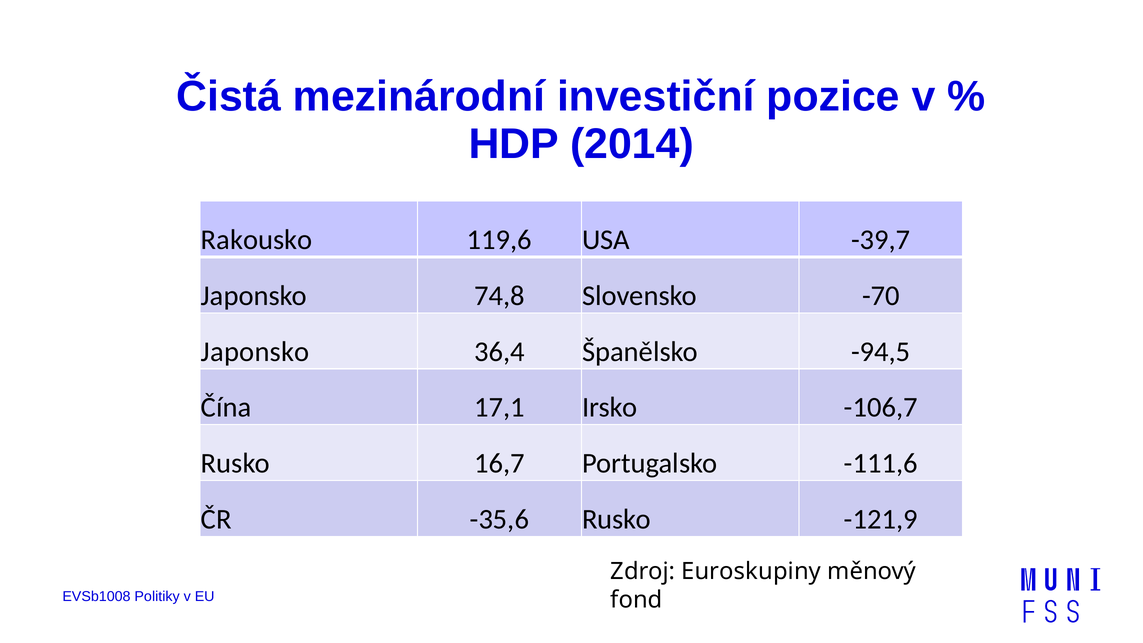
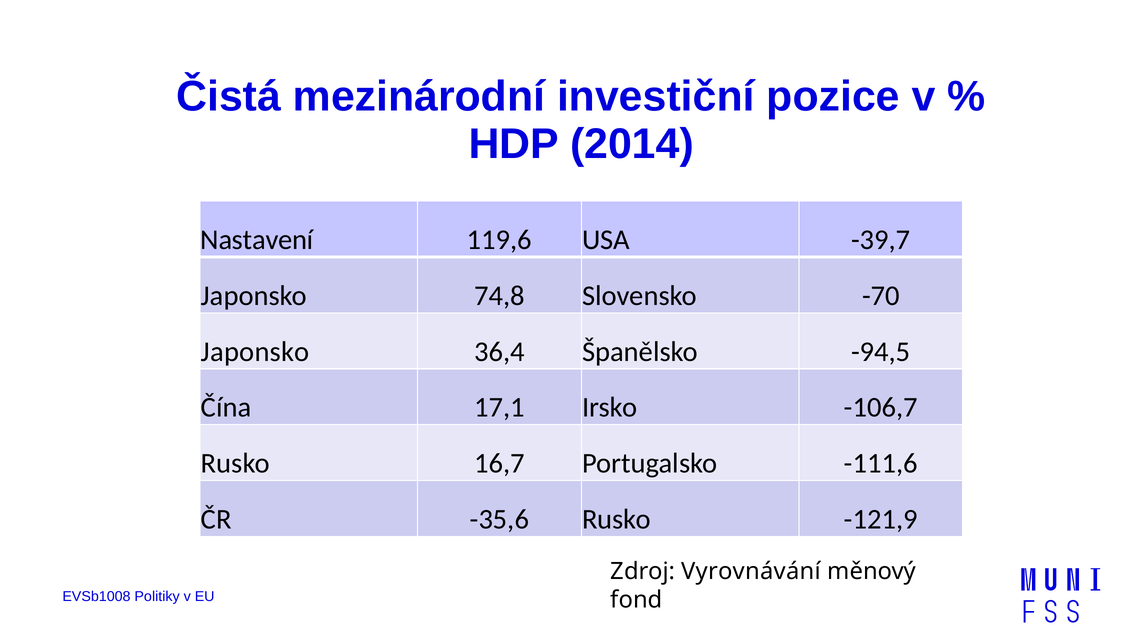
Rakousko: Rakousko -> Nastavení (257, 240)
Euroskupiny: Euroskupiny -> Vyrovnávání (751, 571)
